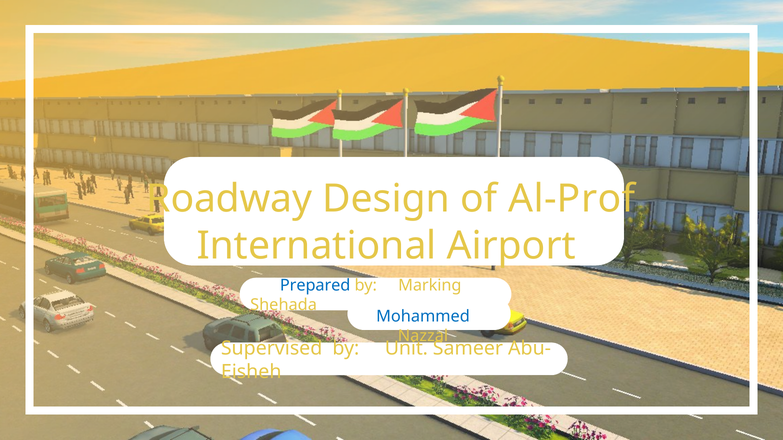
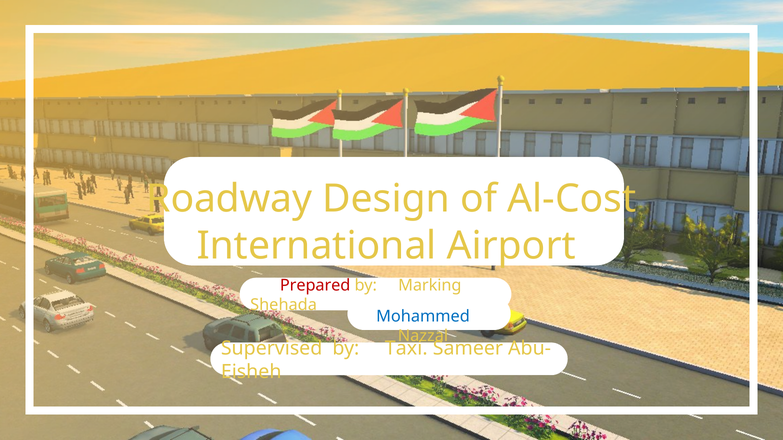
Al-Prof: Al-Prof -> Al-Cost (572, 199)
Prepared colour: blue -> red (315, 286)
Unit: Unit -> Taxi (406, 349)
